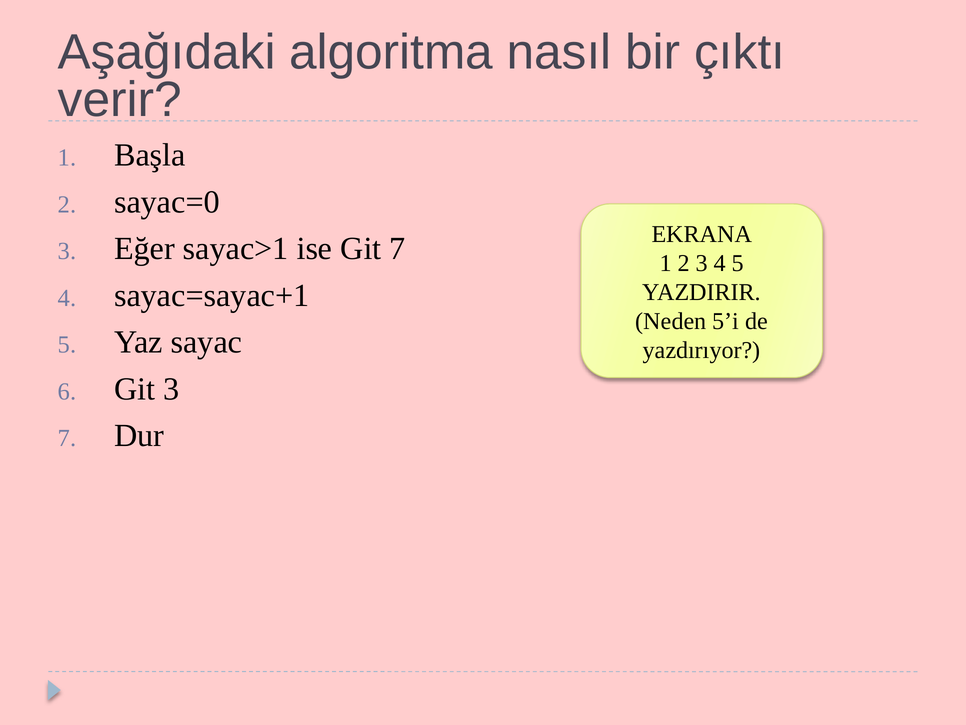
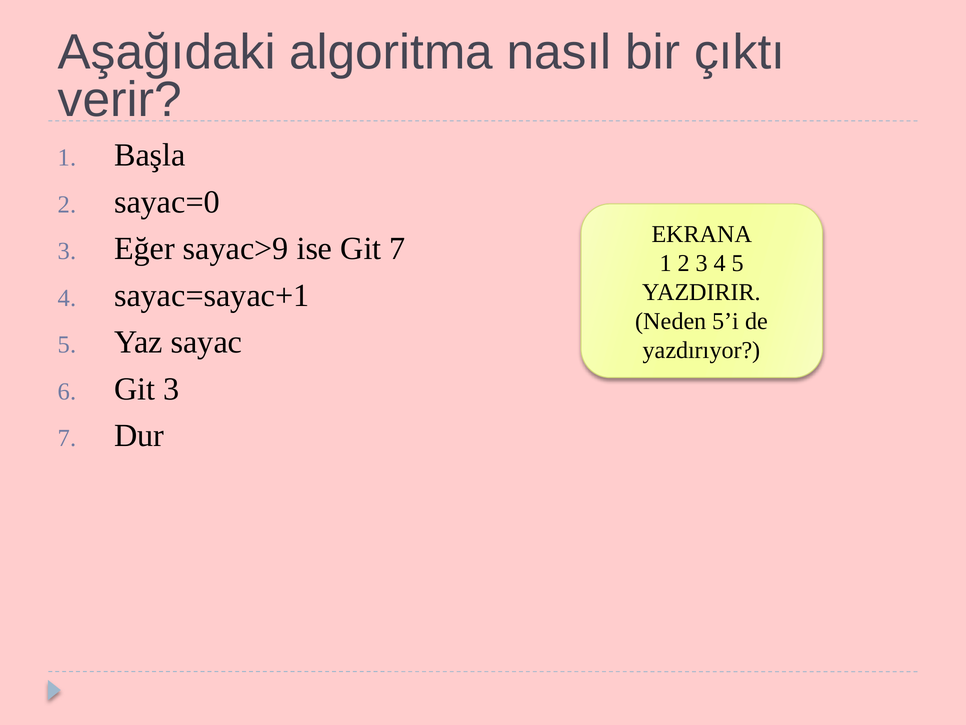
sayac>1: sayac>1 -> sayac>9 (236, 249)
